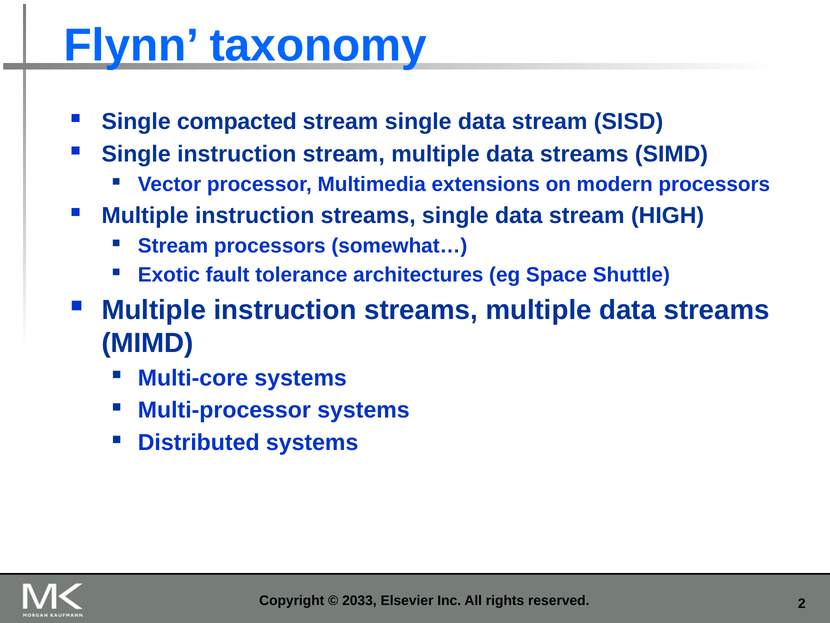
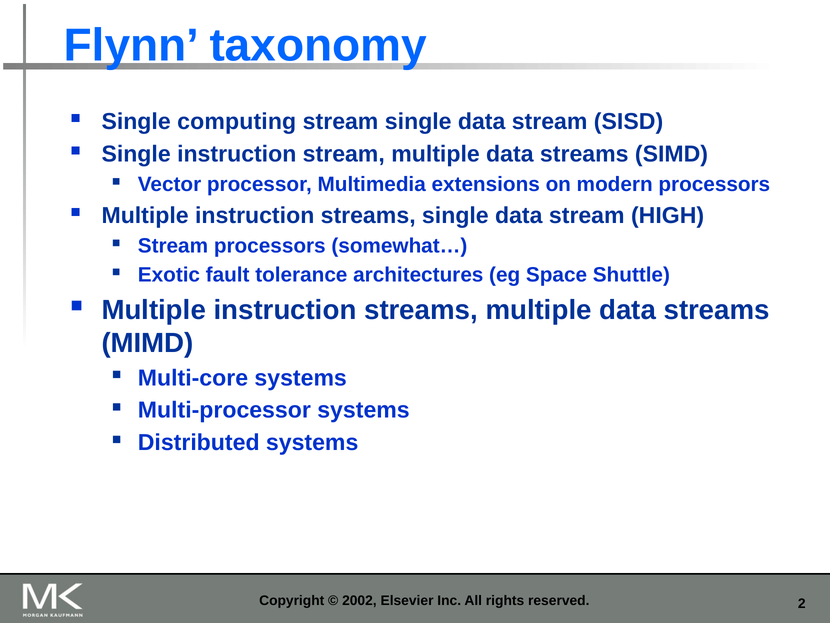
compacted: compacted -> computing (237, 122)
2033: 2033 -> 2002 (359, 600)
